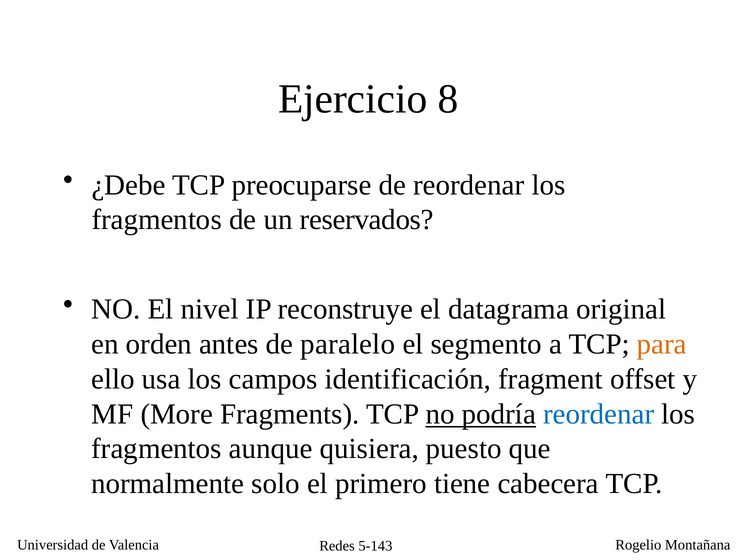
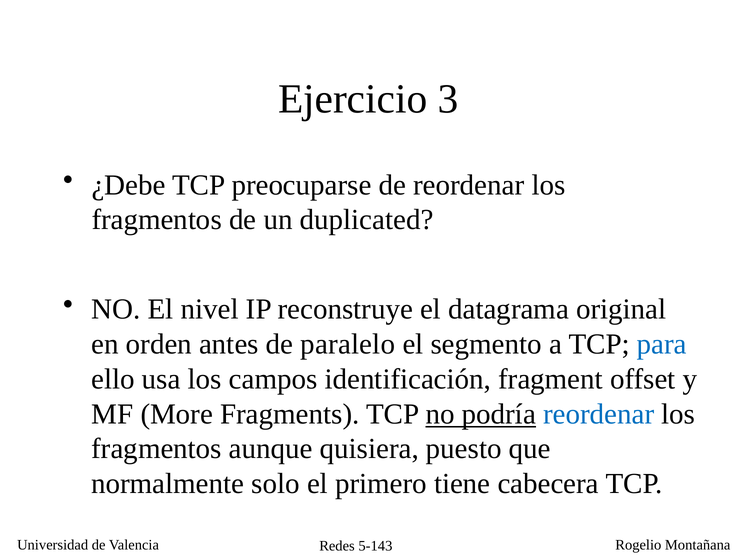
8: 8 -> 3 (448, 99)
reservados: reservados -> duplicated (367, 220)
para colour: orange -> blue (662, 344)
